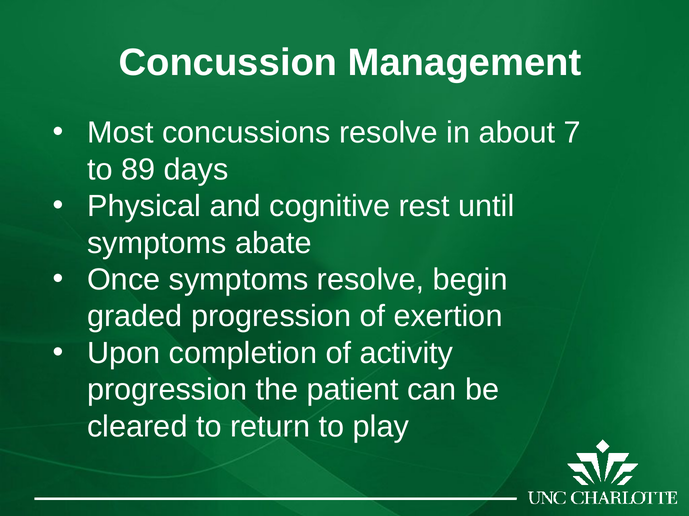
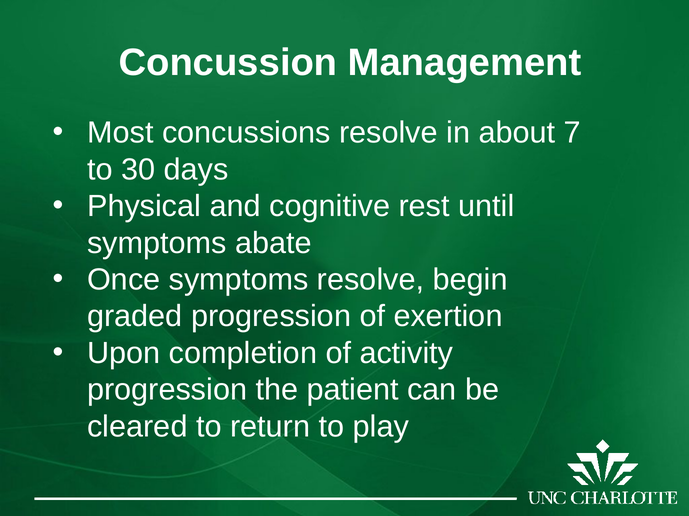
89: 89 -> 30 (138, 170)
